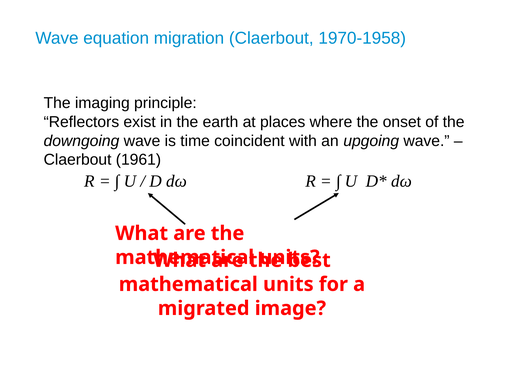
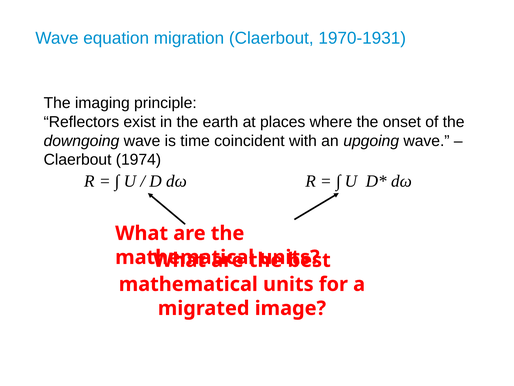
1970-1958: 1970-1958 -> 1970-1931 (362, 38)
1961: 1961 -> 1974 (138, 159)
